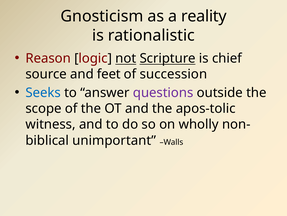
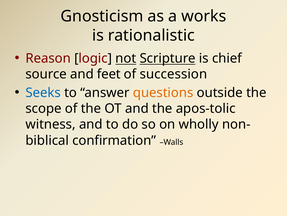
reality: reality -> works (204, 16)
questions colour: purple -> orange (163, 92)
unimportant: unimportant -> confirmation (114, 140)
